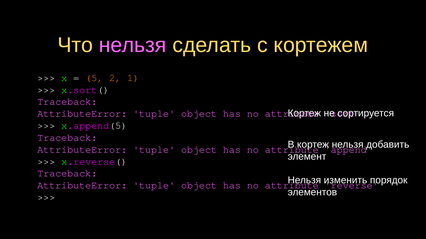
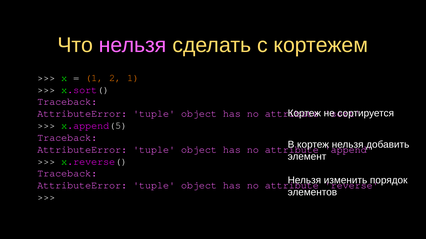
5: 5 -> 1 (94, 78)
